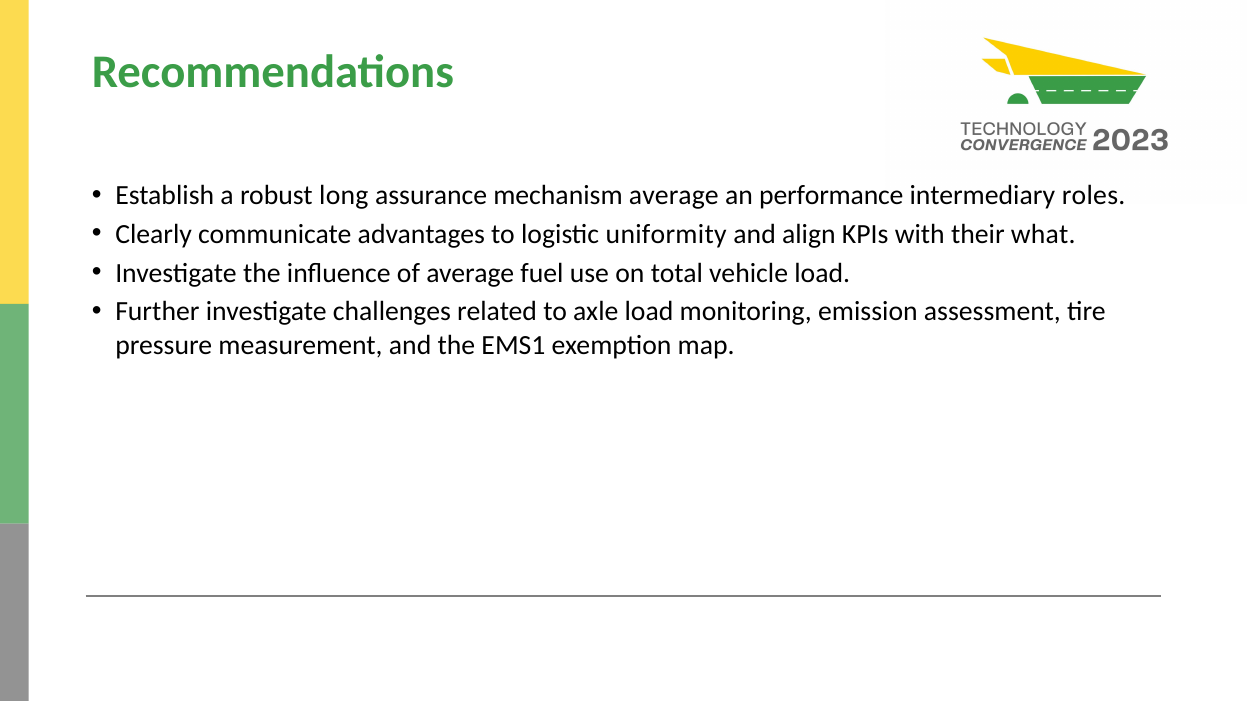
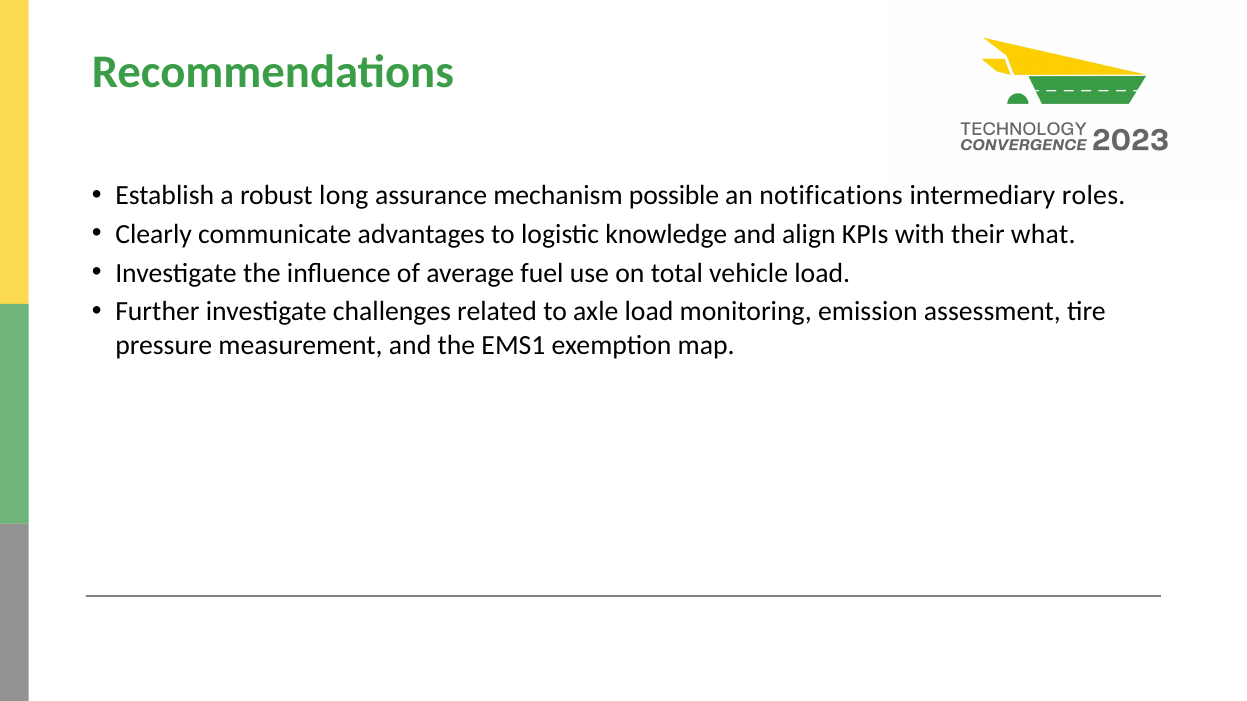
mechanism average: average -> possible (674, 196)
performance: performance -> notifications (831, 196)
uniformity: uniformity -> knowledge (666, 234)
